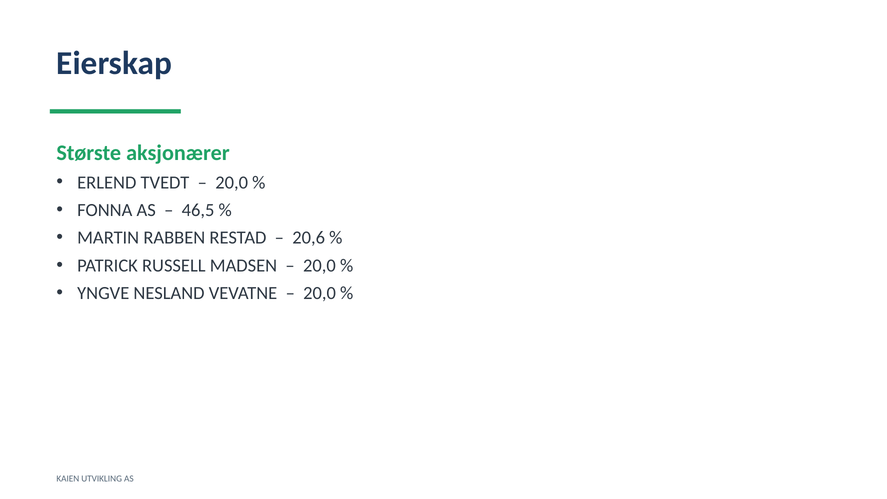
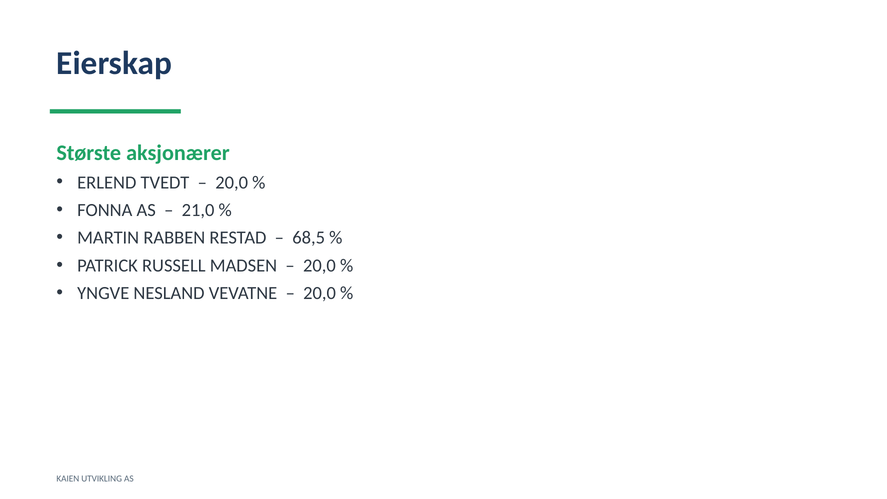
46,5: 46,5 -> 21,0 (198, 210)
20,6: 20,6 -> 68,5 (309, 238)
